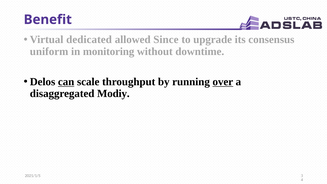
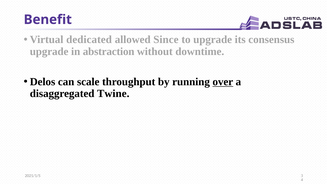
uniform: uniform -> upgrade (49, 51)
monitoring: monitoring -> abstraction (109, 51)
can underline: present -> none (66, 82)
Modiy: Modiy -> Twine (113, 94)
